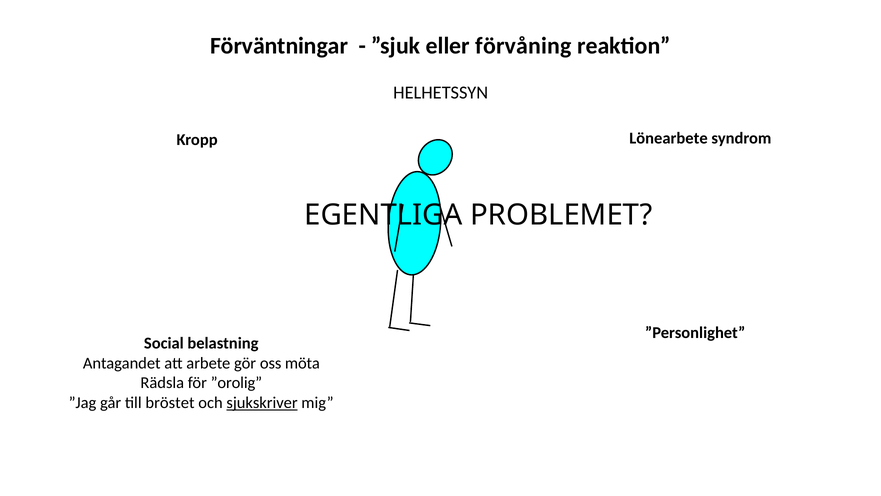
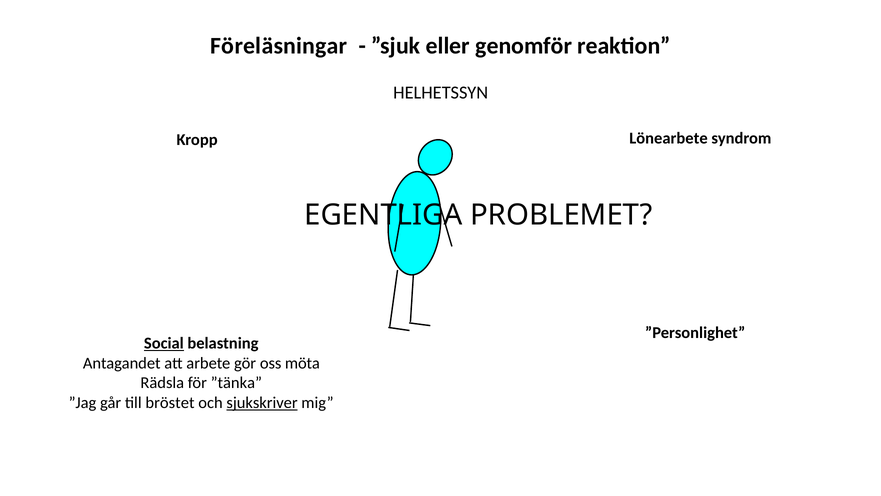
Förväntningar: Förväntningar -> Föreläsningar (279, 46)
förvåning: förvåning -> genomför (524, 46)
Social underline: none -> present (164, 343)
”orolig: ”orolig -> ”tänka (236, 383)
